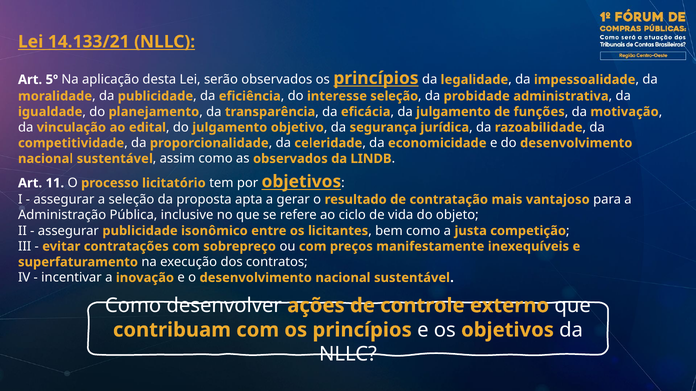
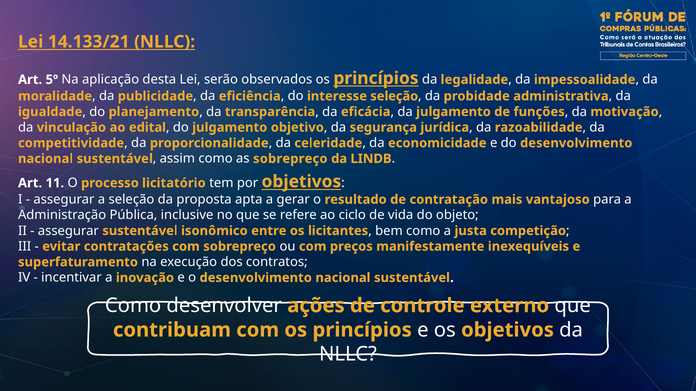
as observados: observados -> sobrepreço (290, 159)
assegurar publicidade: publicidade -> sustentável (140, 231)
